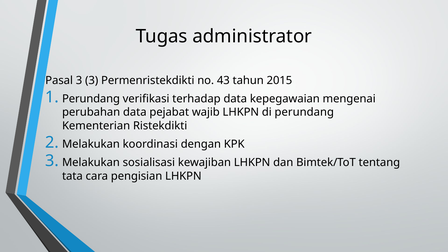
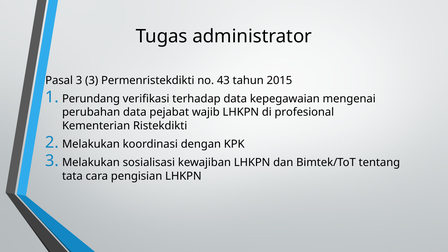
di perundang: perundang -> profesional (304, 112)
